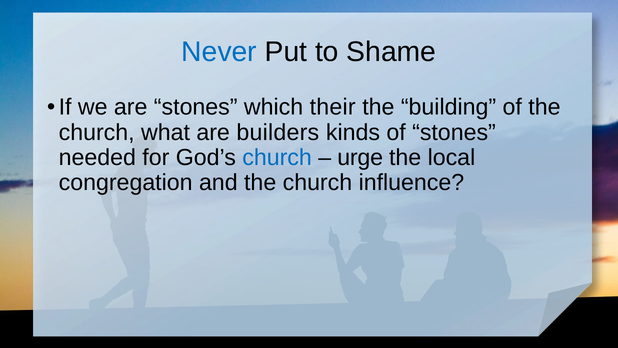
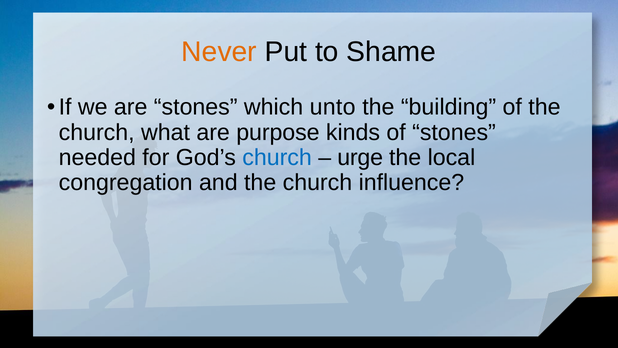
Never colour: blue -> orange (219, 52)
their: their -> unto (333, 107)
builders: builders -> purpose (278, 132)
